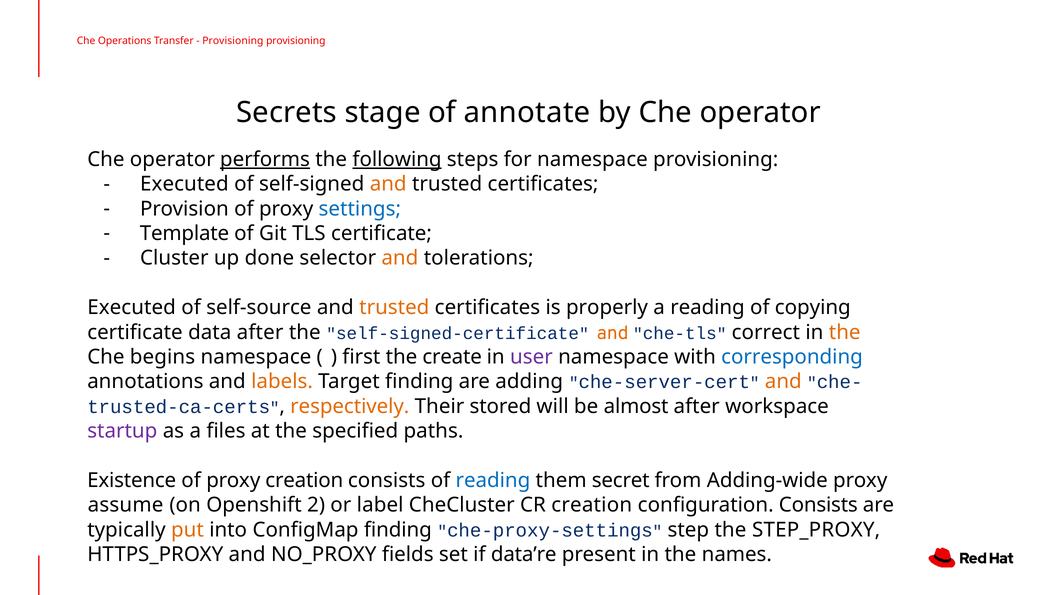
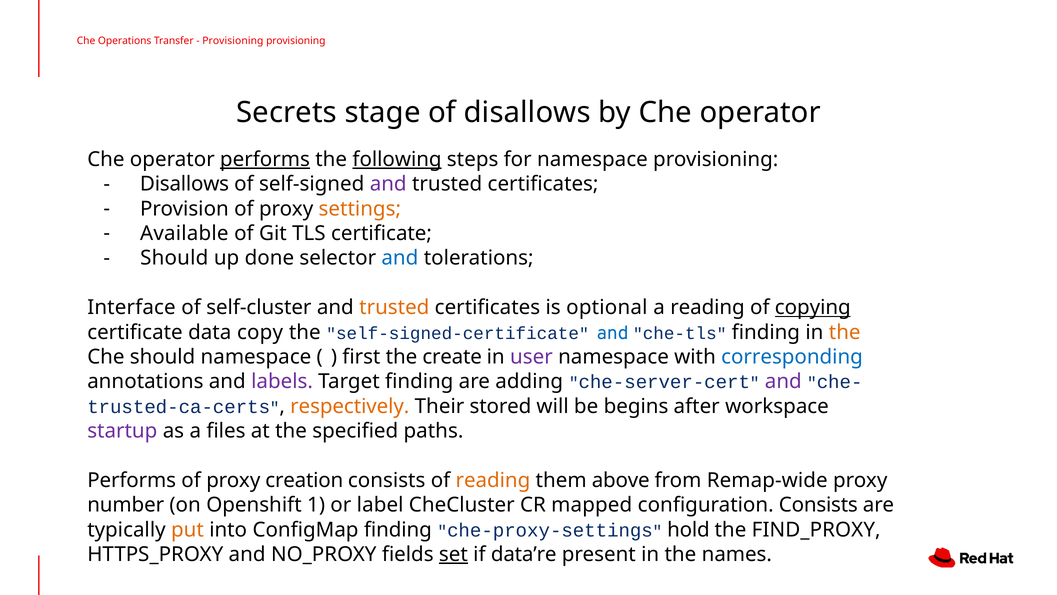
of annotate: annotate -> disallows (527, 112)
Executed: Executed -> Disallows (185, 184)
and colour: orange -> purple (388, 184)
settings colour: blue -> orange (360, 209)
Template: Template -> Available (184, 233)
Cluster: Cluster -> Should (174, 258)
and colour: orange -> blue (400, 258)
Executed: Executed -> Interface (131, 307)
self-source: self-source -> self-cluster (259, 307)
properly: properly -> optional (607, 307)
copying underline: none -> present (813, 307)
data after: after -> copy (260, 332)
and colour: orange -> blue (613, 332)
che-tls correct: correct -> finding (766, 332)
Che begins: begins -> should (163, 357)
labels colour: orange -> purple (282, 381)
and colour: orange -> purple (783, 381)
almost: almost -> begins (636, 406)
Existence: Existence -> Performs (132, 480)
reading colour: blue -> orange (493, 480)
secret: secret -> above (621, 480)
Adding-wide: Adding-wide -> Remap-wide (767, 480)
assume: assume -> number (126, 505)
2: 2 -> 1 (316, 505)
CR creation: creation -> mapped (592, 505)
step: step -> hold (688, 529)
STEP_PROXY: STEP_PROXY -> FIND_PROXY (816, 529)
set underline: none -> present (453, 554)
